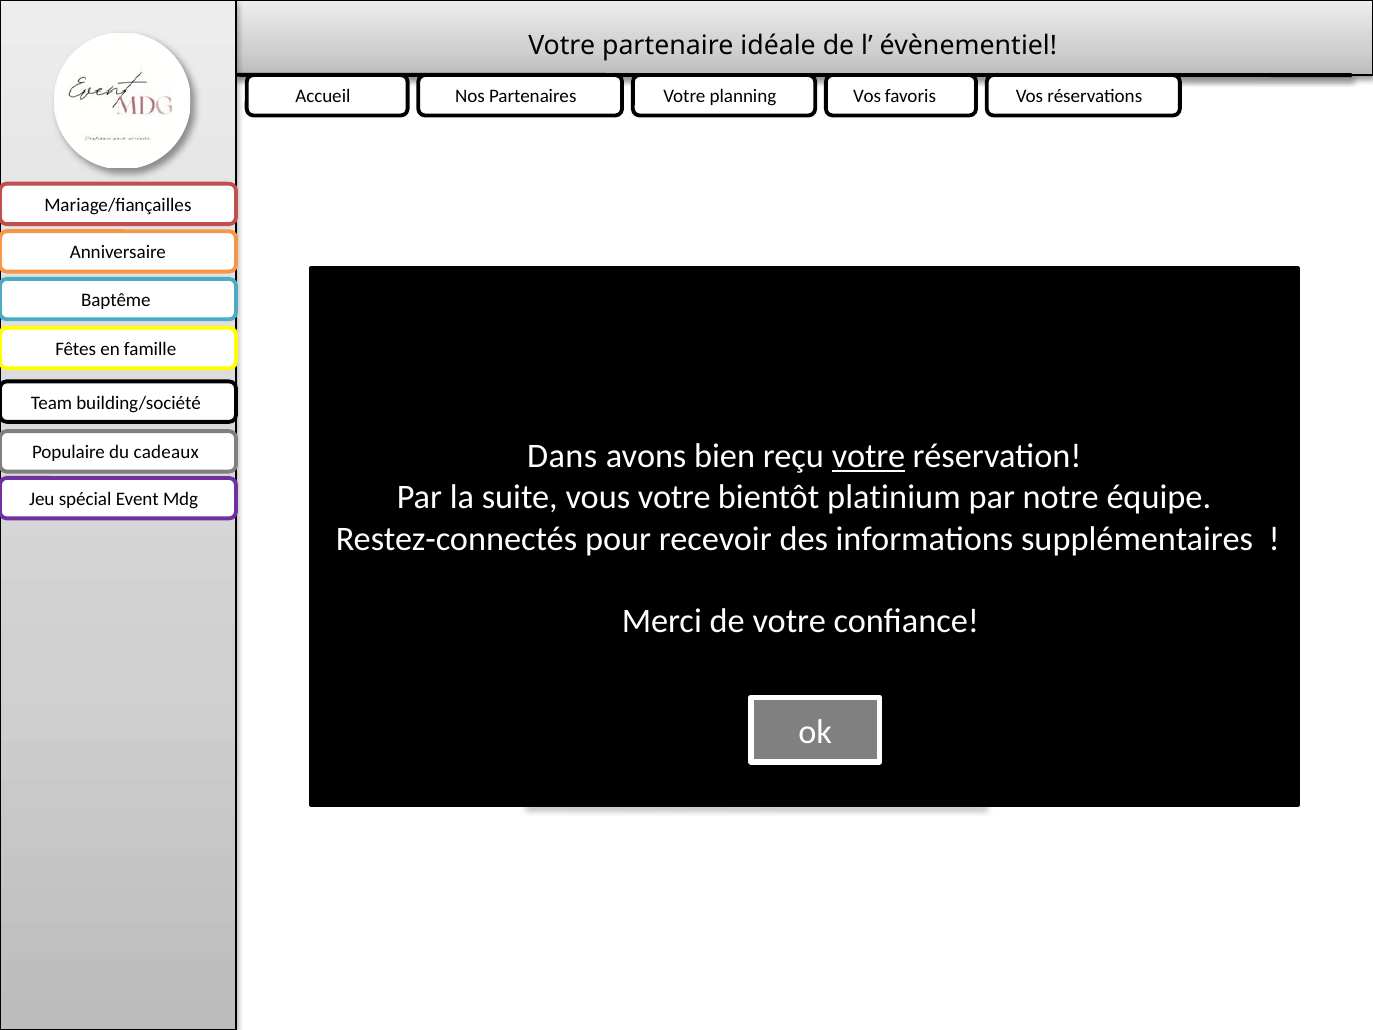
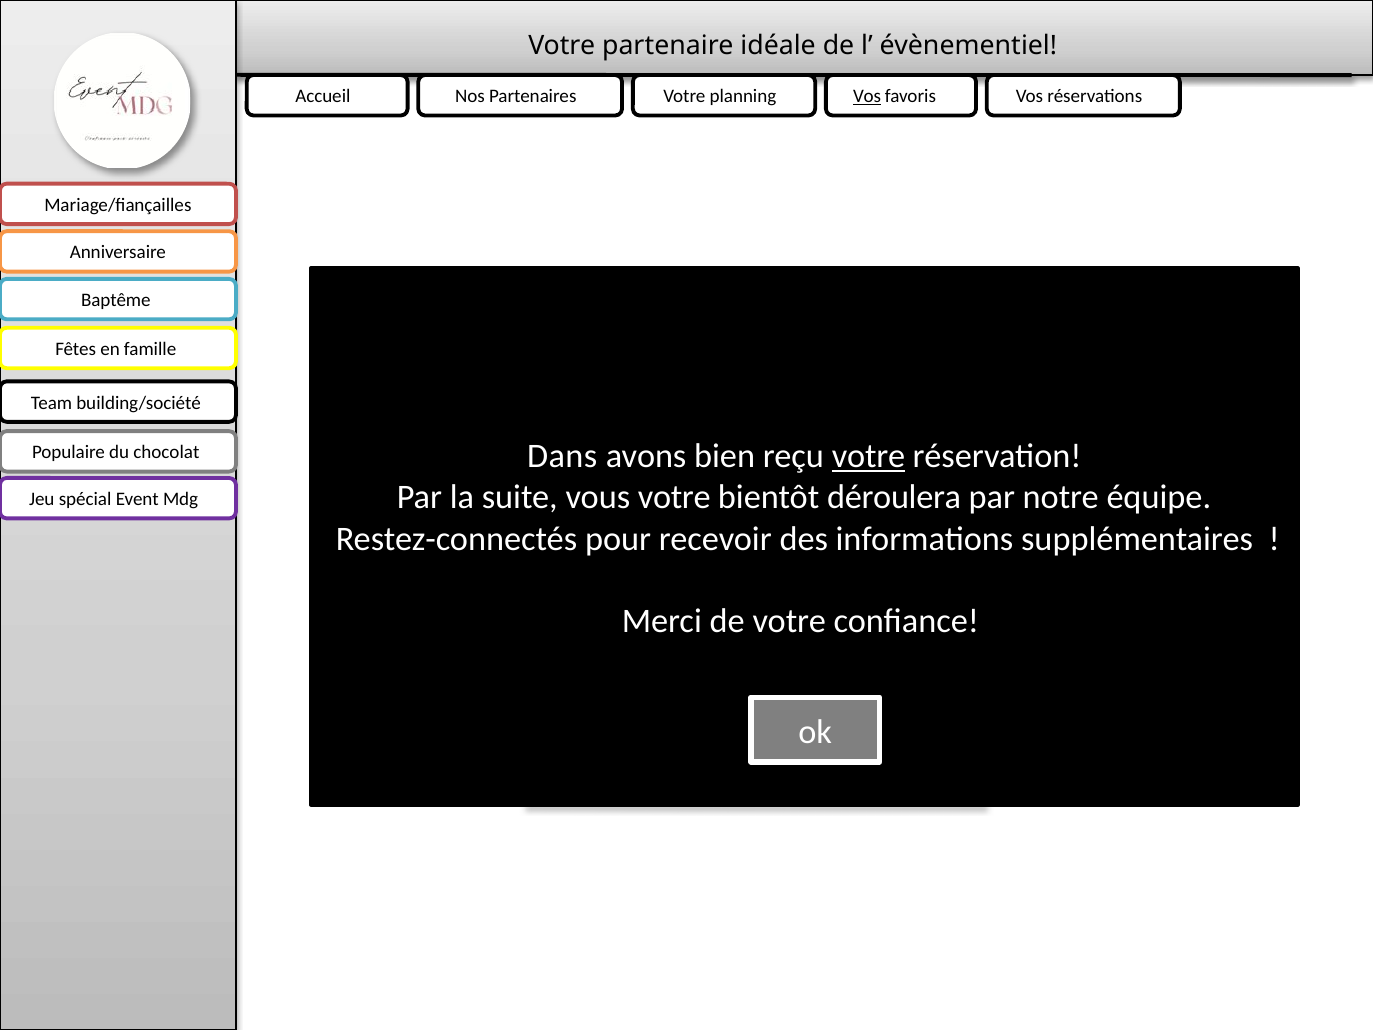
Vos underline: none -> present (867, 97)
cadeaux: cadeaux -> chocolat (166, 453)
platinium: platinium -> déroulera (894, 497)
